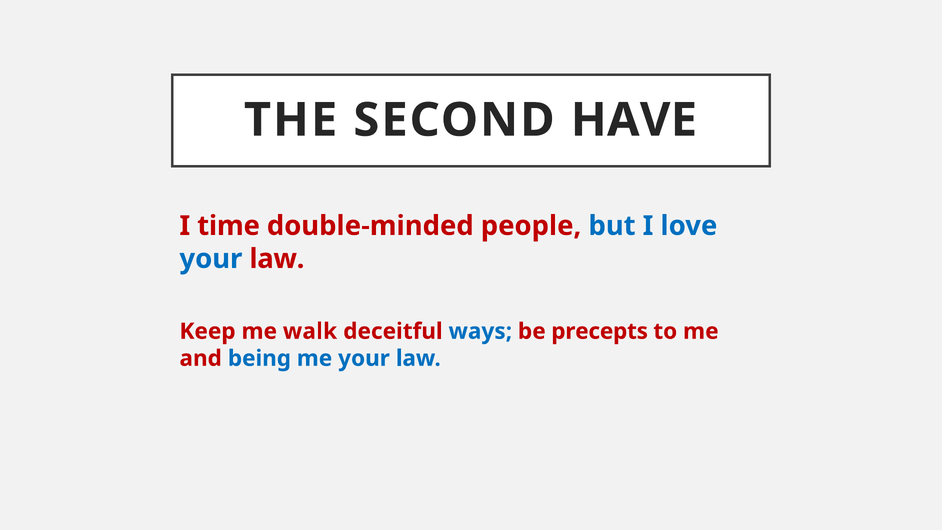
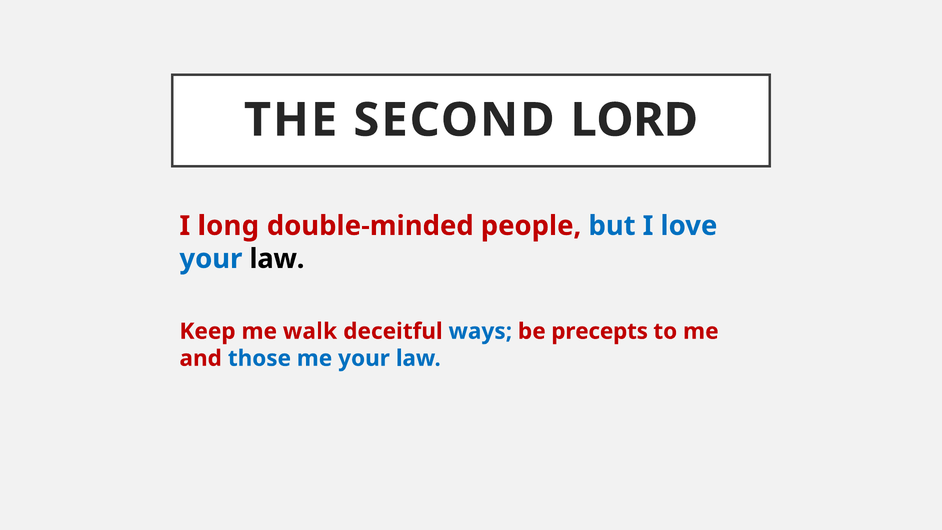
HAVE: HAVE -> LORD (634, 120)
time: time -> long (228, 226)
law colour: red -> black (277, 259)
being: being -> those (259, 358)
